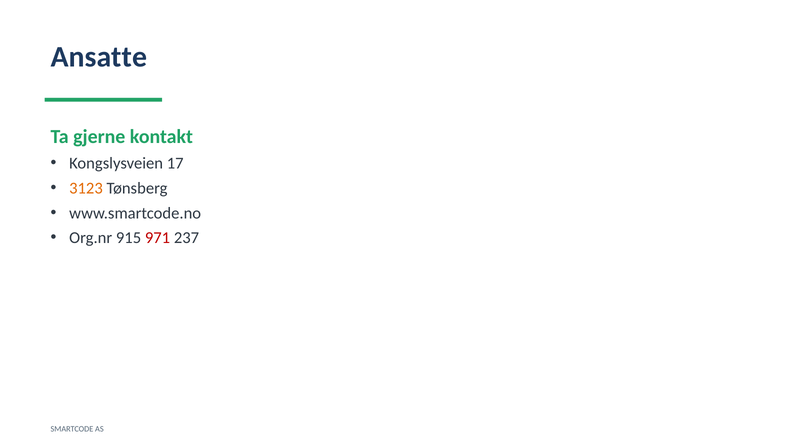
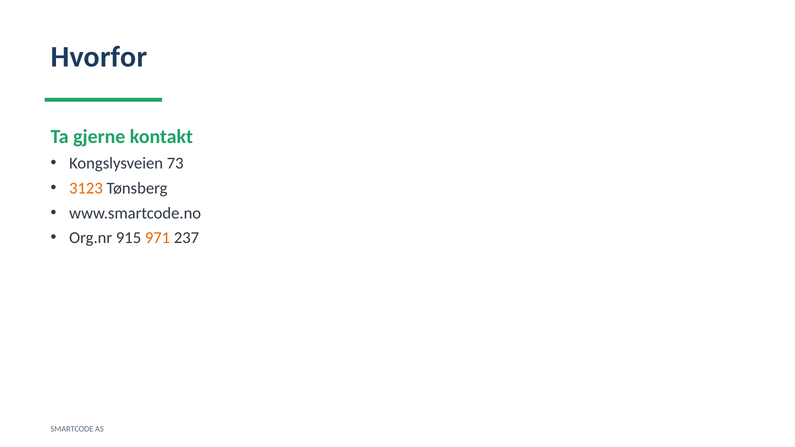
Ansatte: Ansatte -> Hvorfor (99, 57)
17: 17 -> 73 (175, 163)
971 colour: red -> orange (157, 238)
